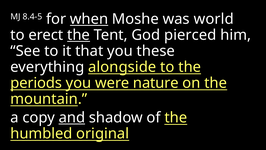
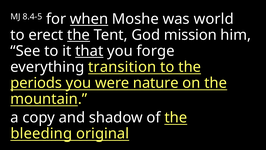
pierced: pierced -> mission (190, 35)
that underline: none -> present (89, 51)
these: these -> forge (156, 51)
alongside: alongside -> transition (122, 67)
and underline: present -> none (72, 117)
humbled: humbled -> bleeding (41, 133)
